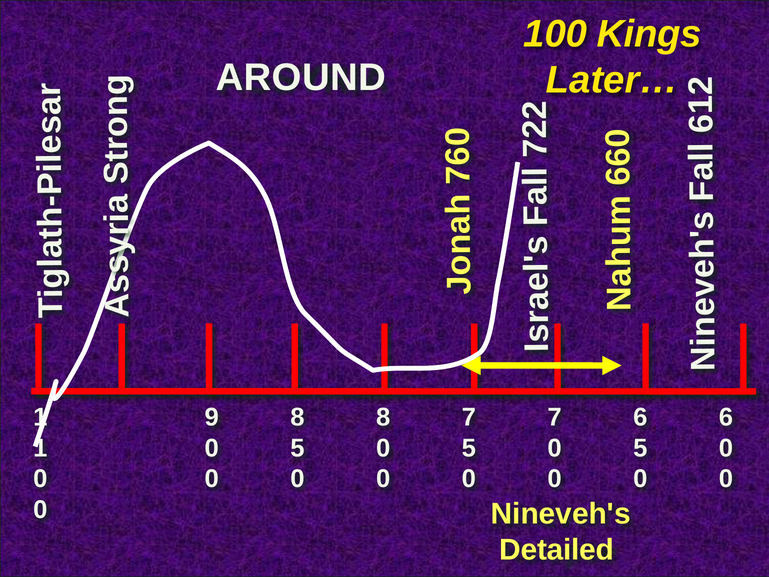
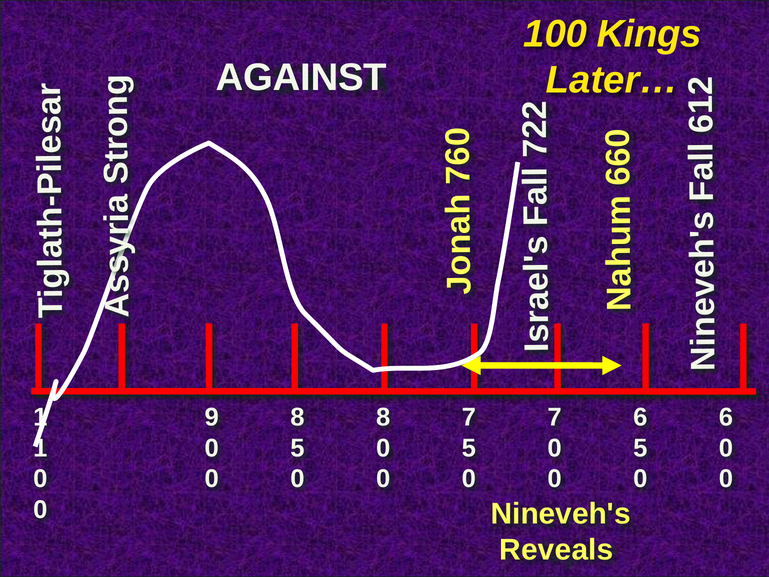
AROUND: AROUND -> AGAINST (301, 77)
Detailed: Detailed -> Reveals (556, 550)
